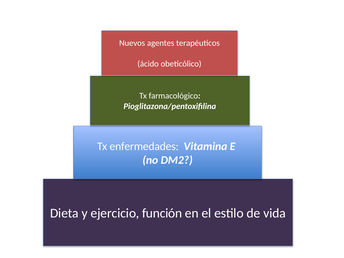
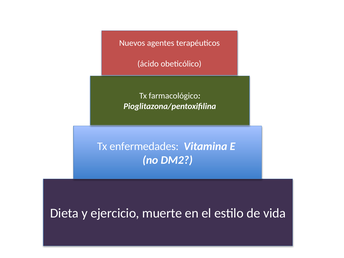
función: función -> muerte (162, 213)
